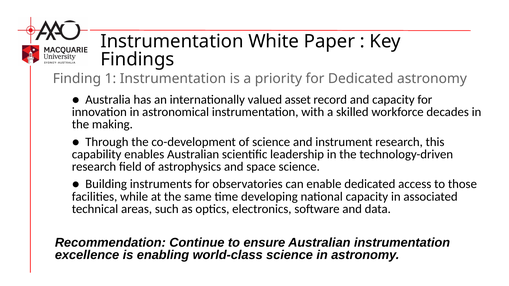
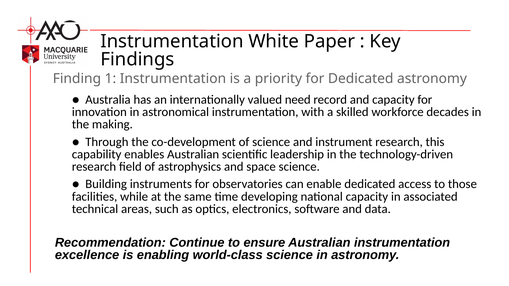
asset: asset -> need (298, 100)
